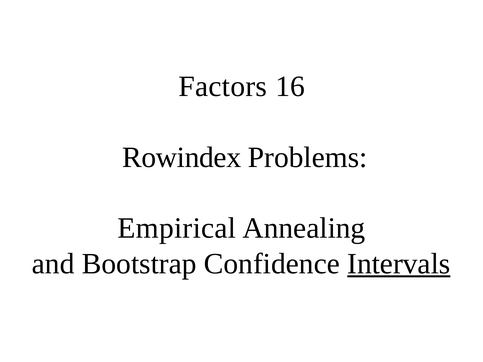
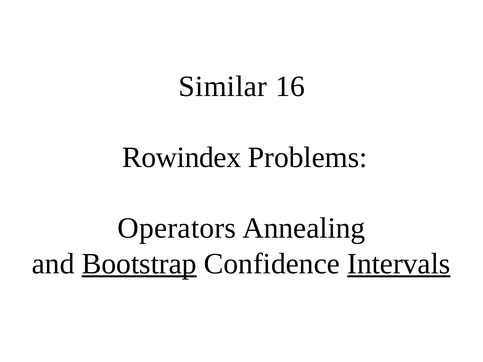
Factors: Factors -> Similar (223, 86)
Empirical: Empirical -> Operators (177, 228)
Bootstrap underline: none -> present (139, 264)
